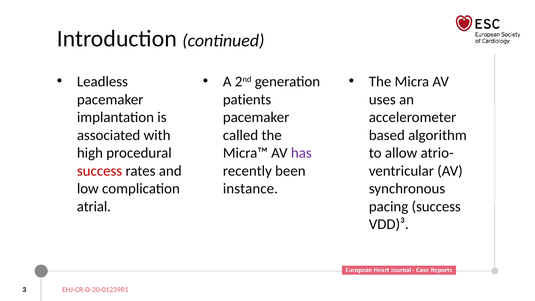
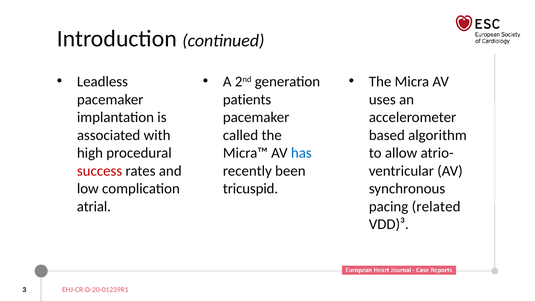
has colour: purple -> blue (301, 153)
instance: instance -> tricuspid (251, 189)
pacing success: success -> related (436, 206)
